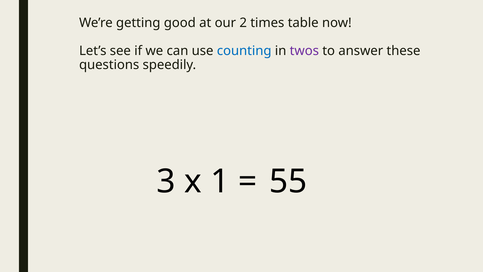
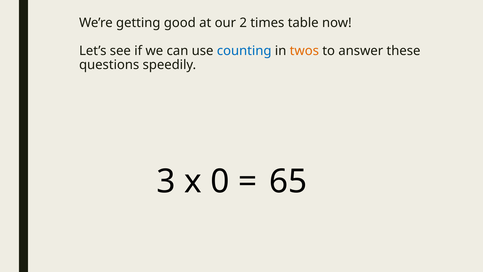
twos colour: purple -> orange (304, 51)
1: 1 -> 0 (220, 181)
55: 55 -> 65 (288, 181)
